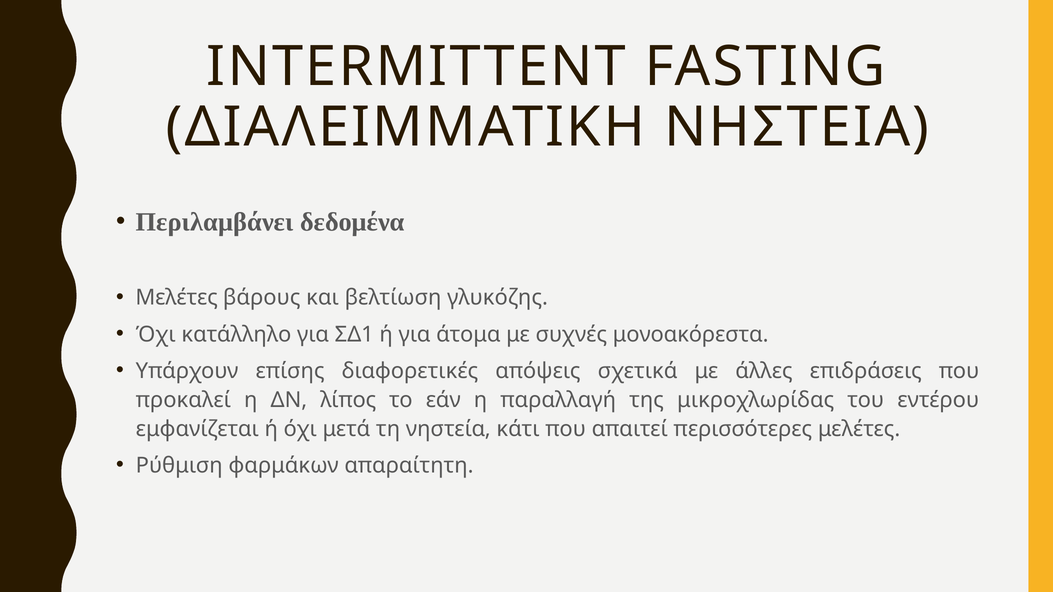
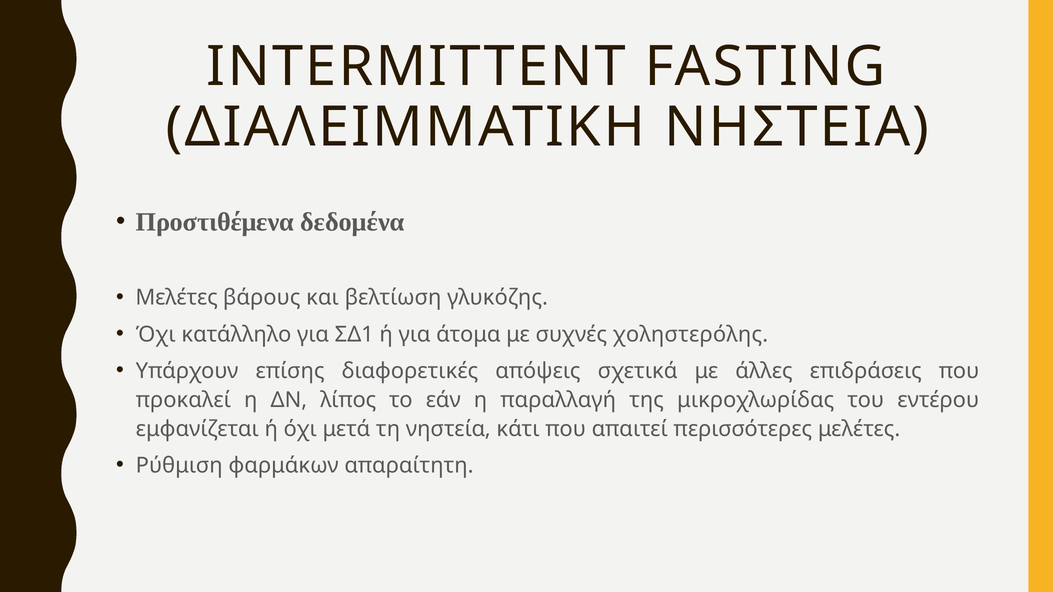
Περιλαμβάνει: Περιλαμβάνει -> Προστιθέμενα (215, 222)
μονοακόρεστα: μονοακόρεστα -> χοληστερόλης (690, 334)
